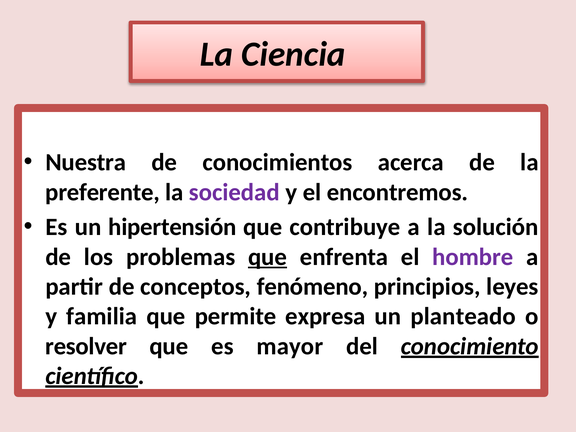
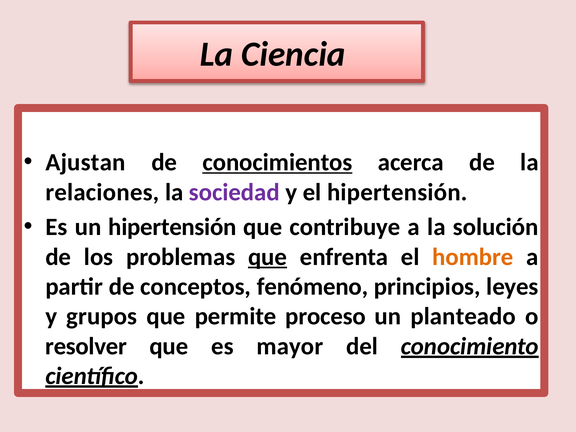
Nuestra: Nuestra -> Ajustan (86, 162)
conocimientos underline: none -> present (277, 162)
preferente: preferente -> relaciones (102, 192)
el encontremos: encontremos -> hipertensión (397, 192)
hombre colour: purple -> orange (473, 257)
familia: familia -> grupos (102, 316)
expresa: expresa -> proceso (326, 316)
